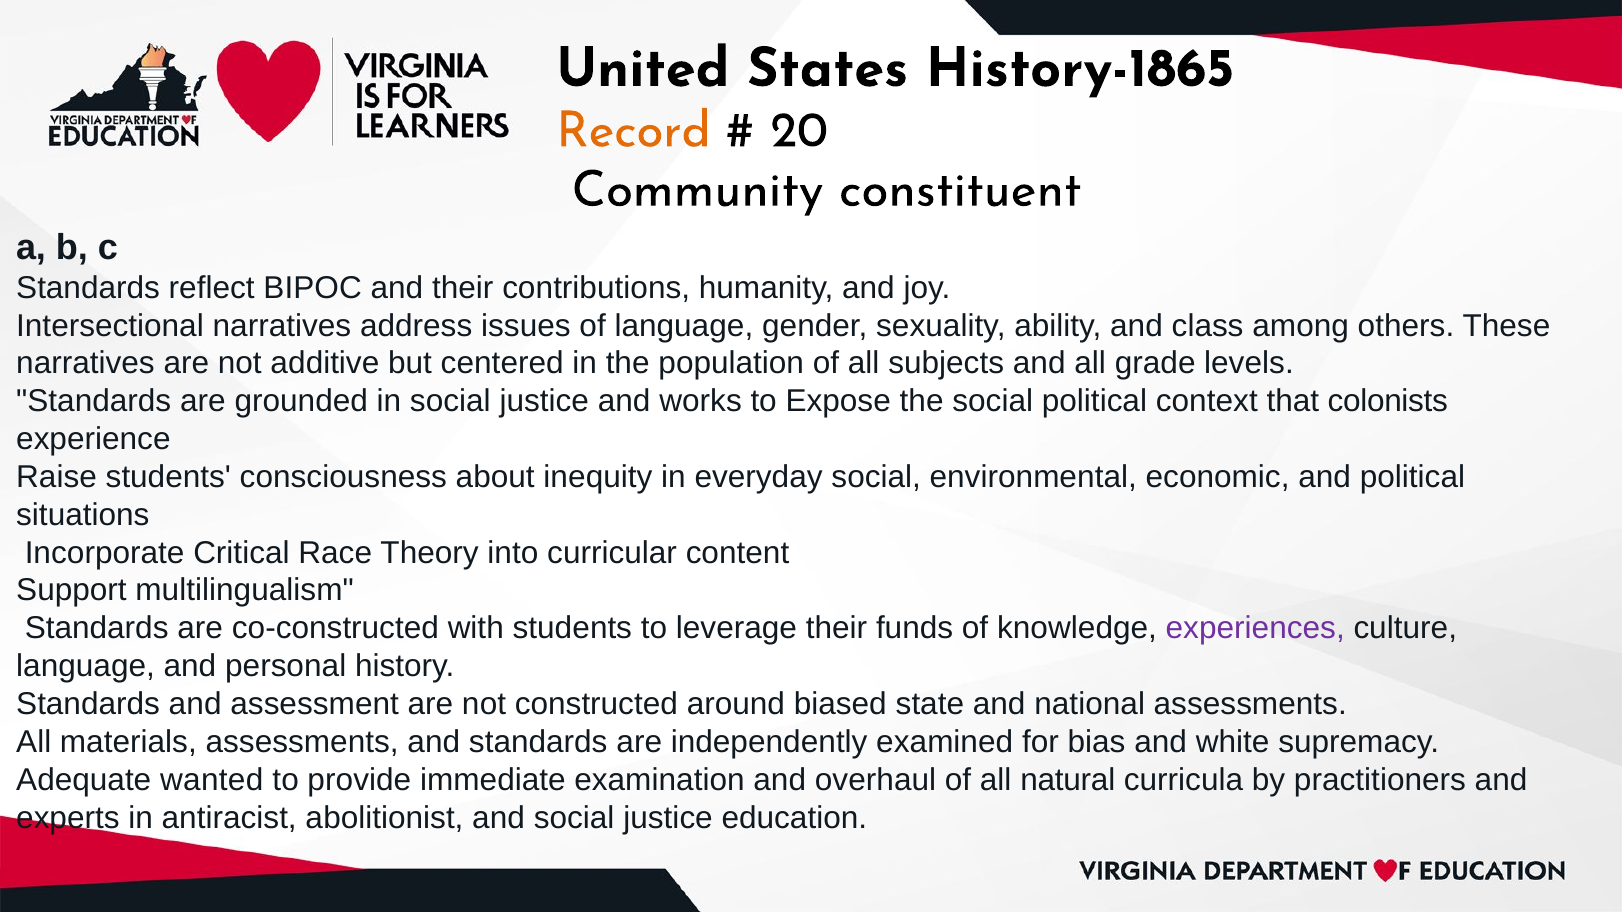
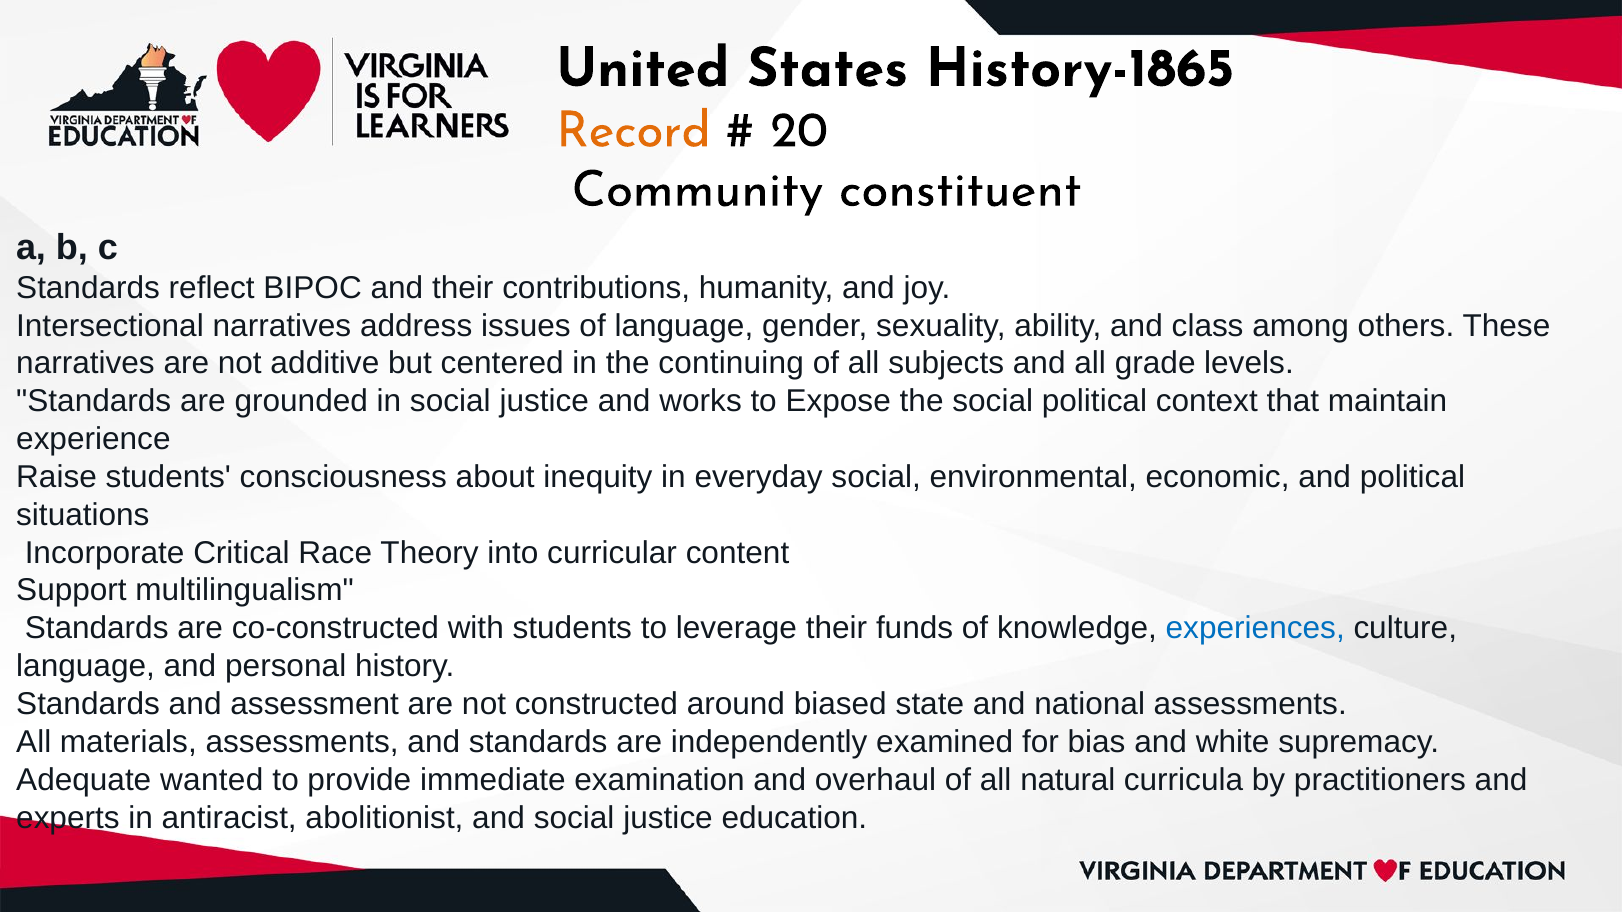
population: population -> continuing (731, 364)
colonists: colonists -> maintain (1388, 401)
experiences colour: purple -> blue (1255, 629)
